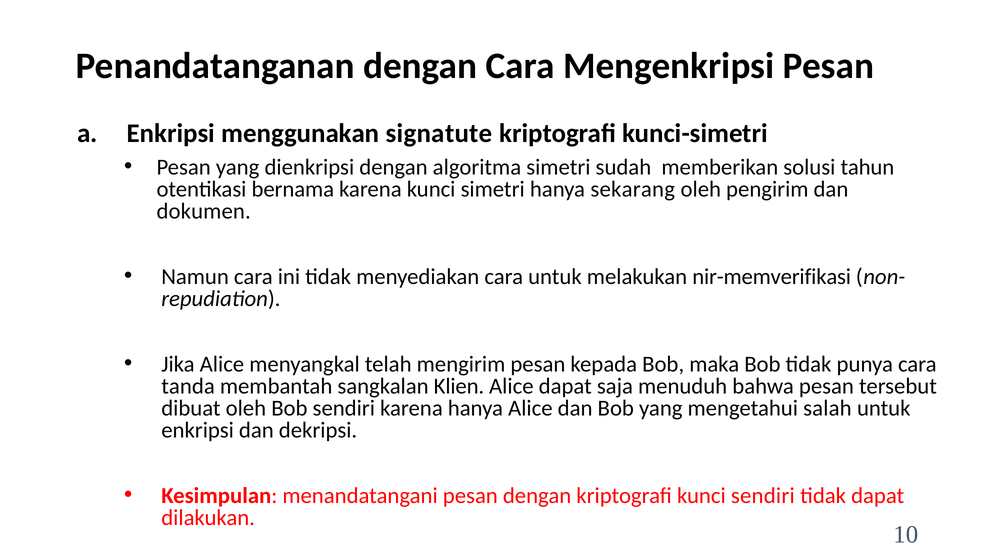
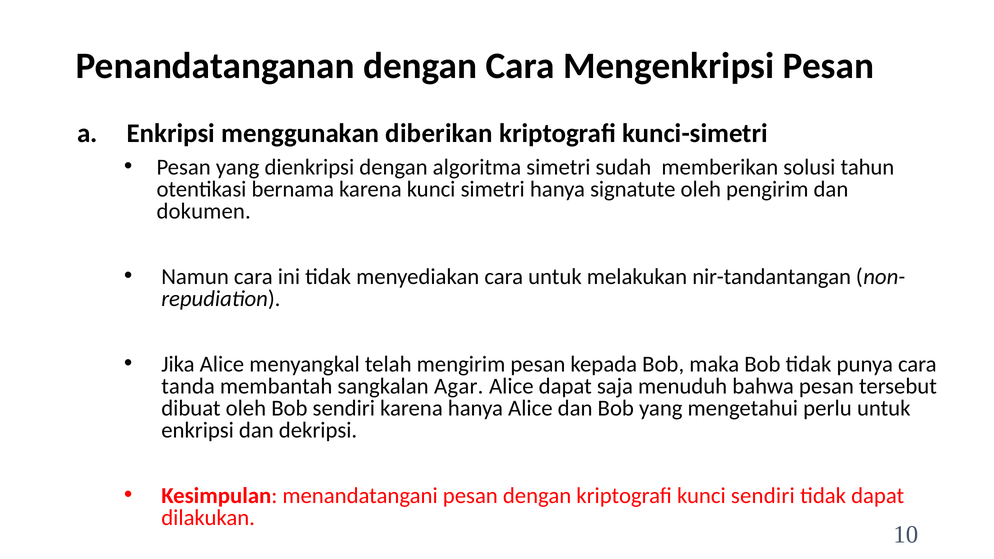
signatute: signatute -> diberikan (439, 133)
sekarang: sekarang -> signatute (633, 189)
nir-memverifikasi: nir-memverifikasi -> nir-tandantangan (772, 277)
Klien: Klien -> Agar (459, 386)
salah: salah -> perlu (827, 408)
